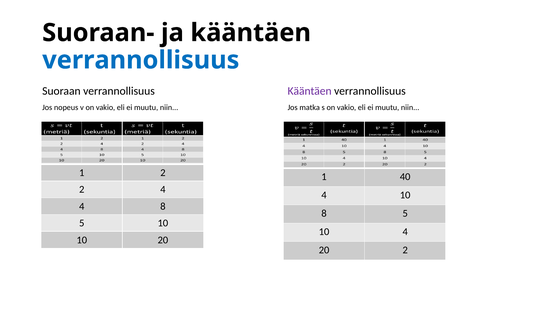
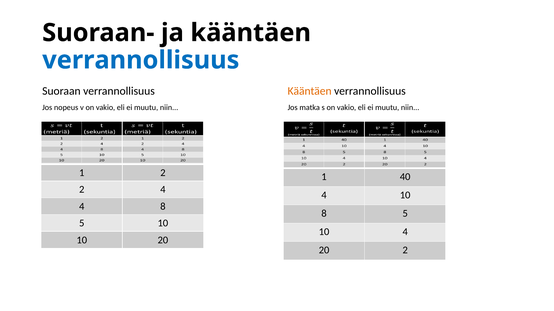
Kääntäen colour: purple -> orange (310, 91)
